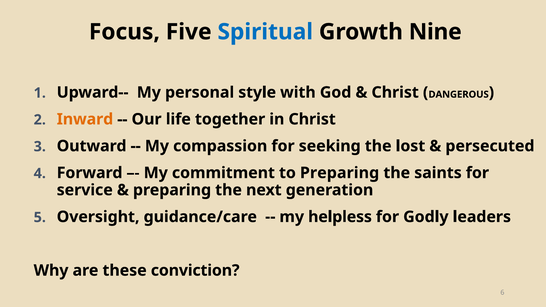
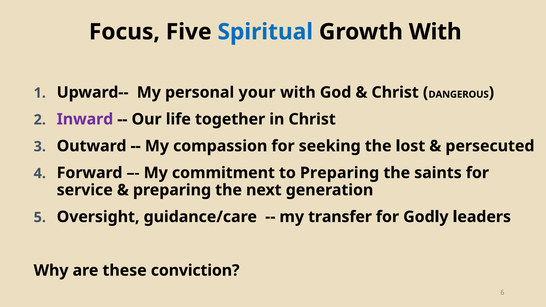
Growth Nine: Nine -> With (435, 32)
style: style -> your (257, 92)
Inward colour: orange -> purple (85, 119)
helpless: helpless -> transfer (340, 217)
